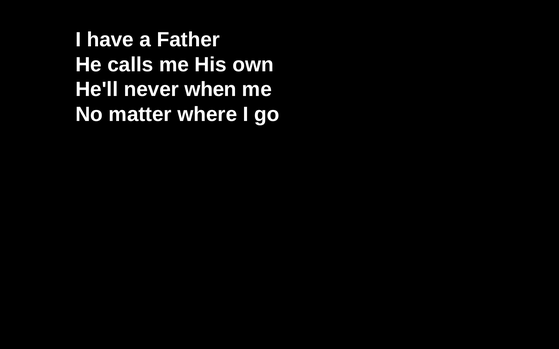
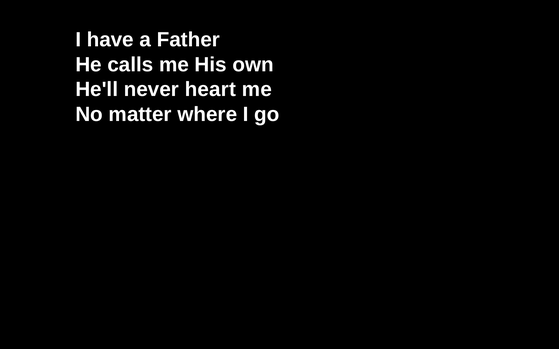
when: when -> heart (210, 90)
